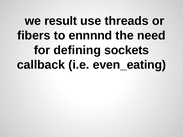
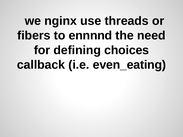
result: result -> nginx (61, 21)
sockets: sockets -> choices (127, 50)
